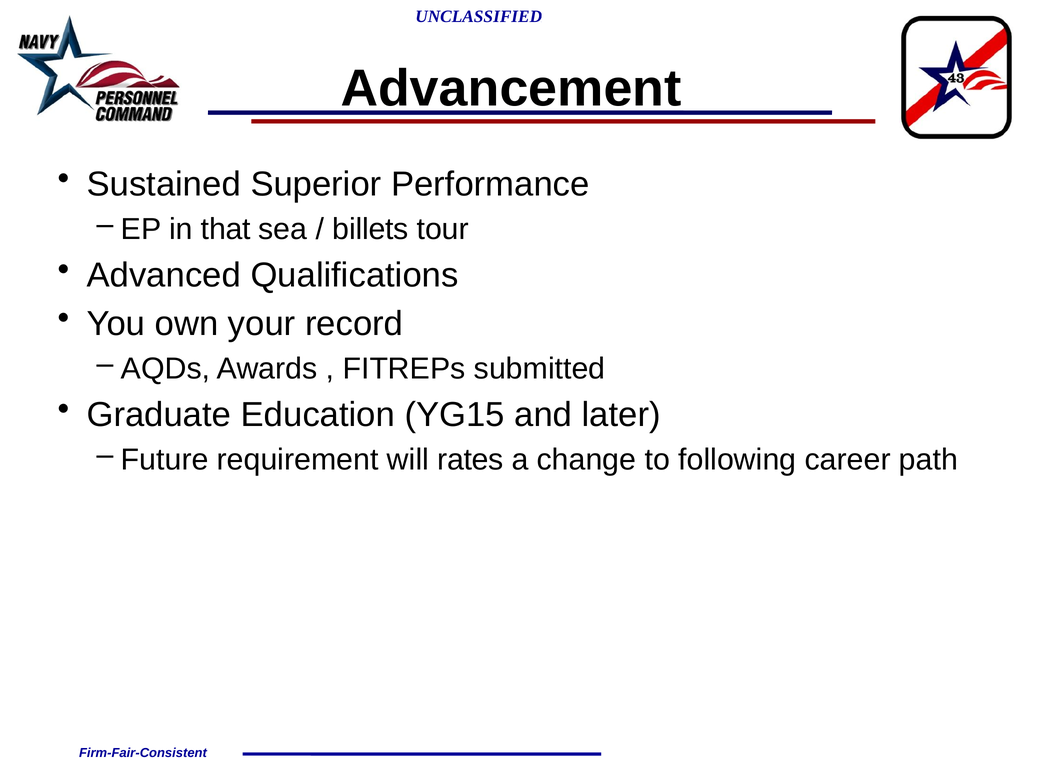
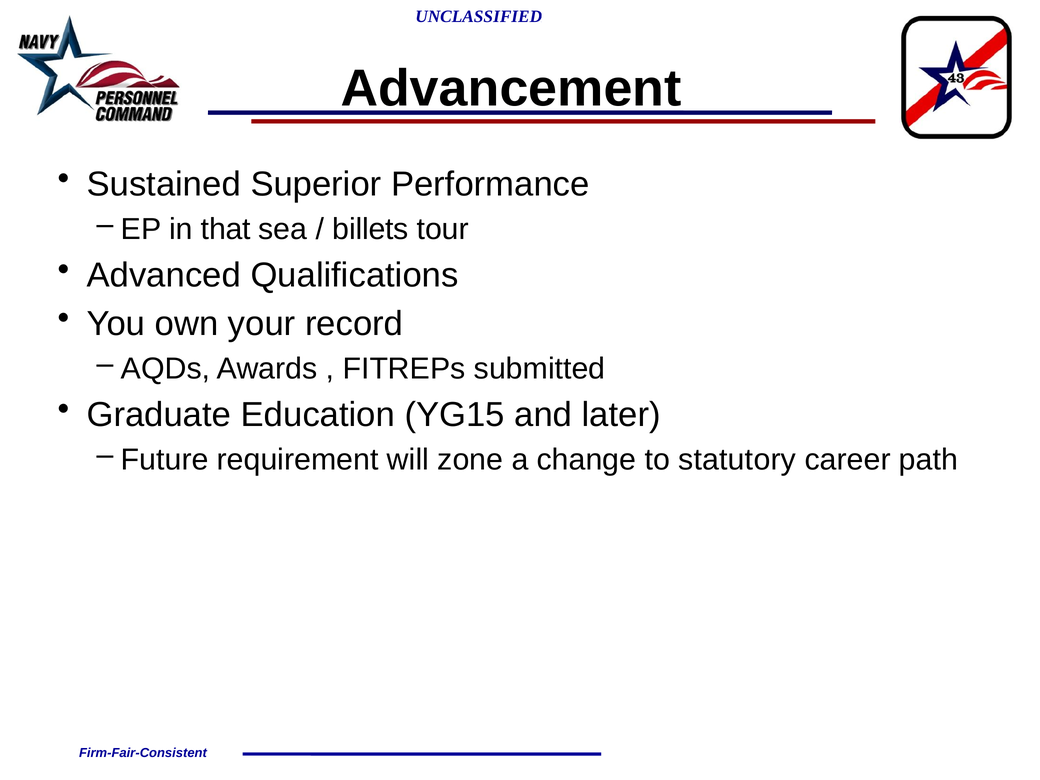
rates: rates -> zone (470, 460)
following: following -> statutory (737, 460)
